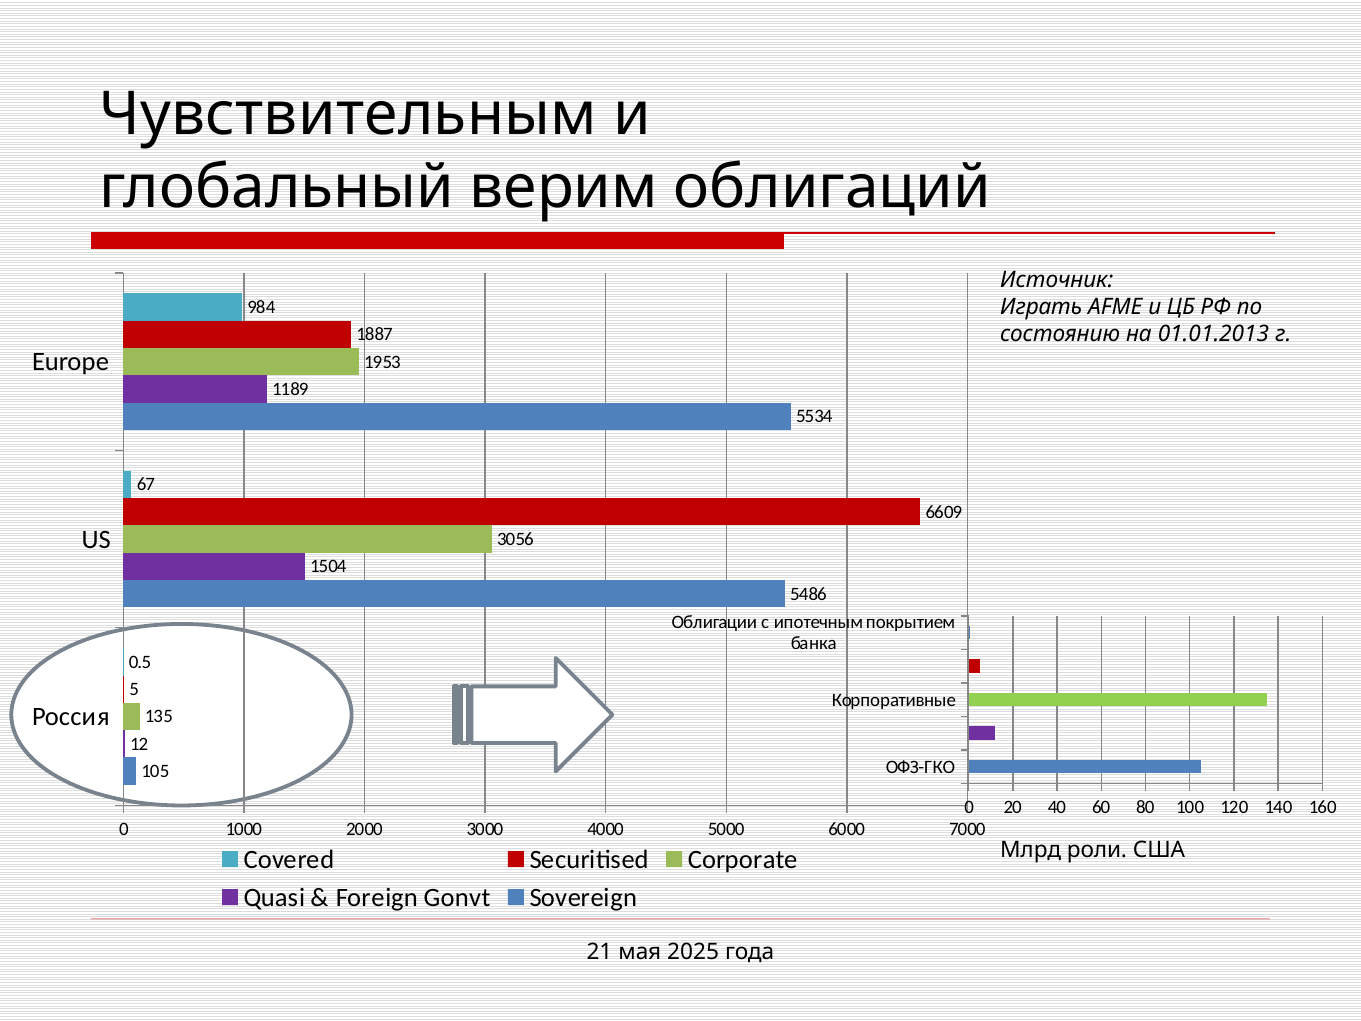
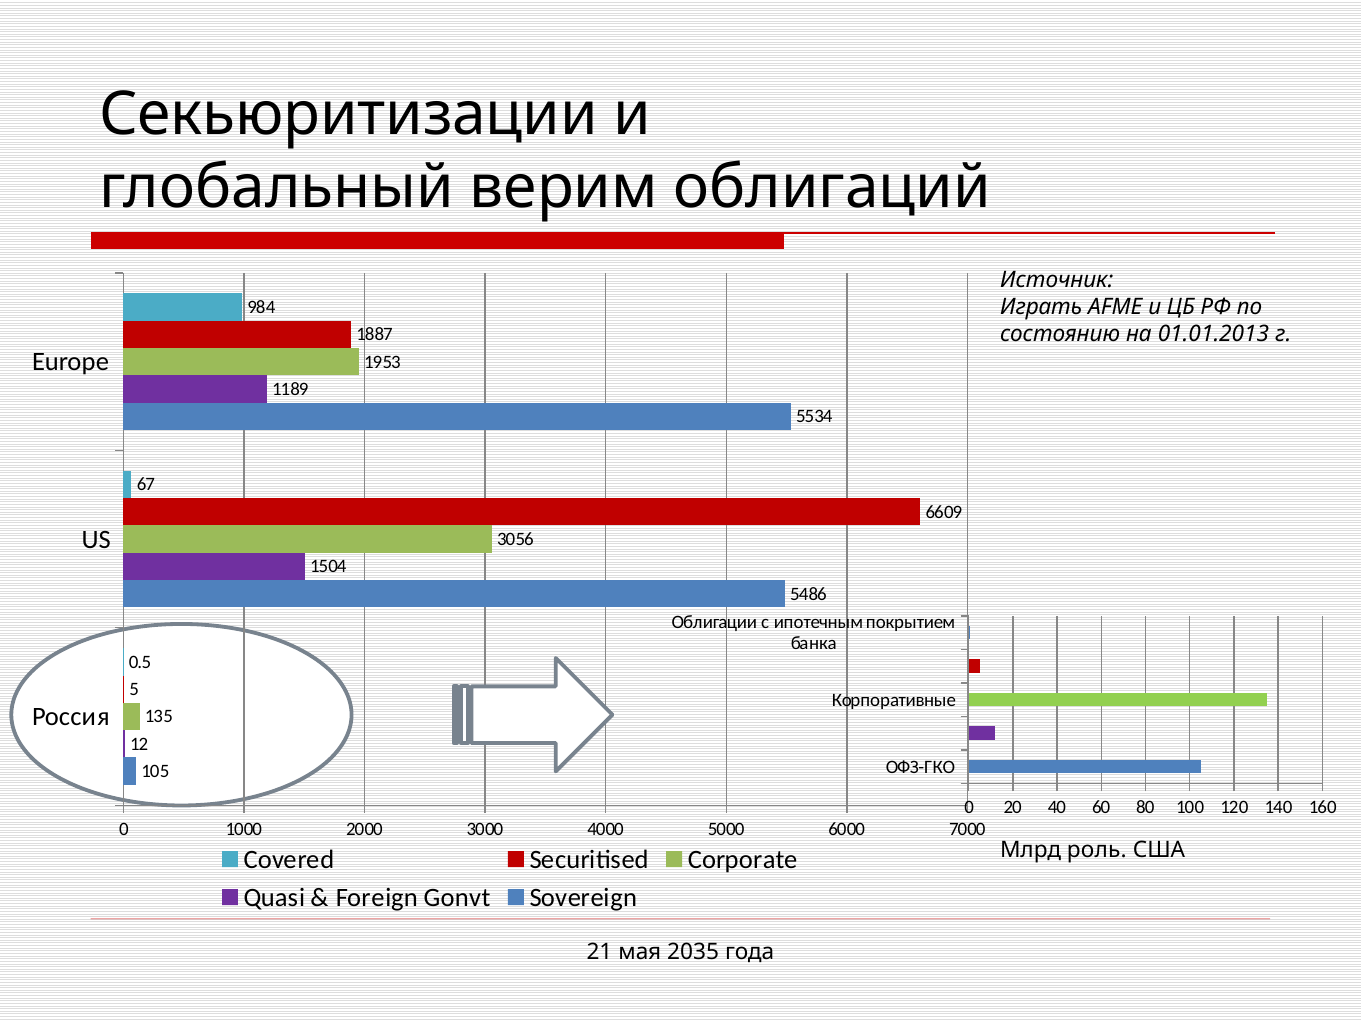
Чувствительным: Чувствительным -> Секьюритизации (348, 115)
роли: роли -> роль (1097, 850)
2025: 2025 -> 2035 (693, 952)
